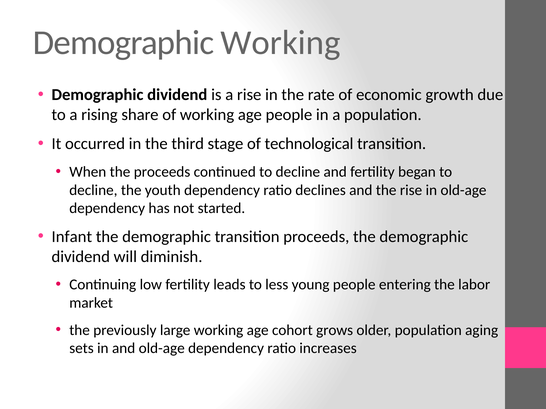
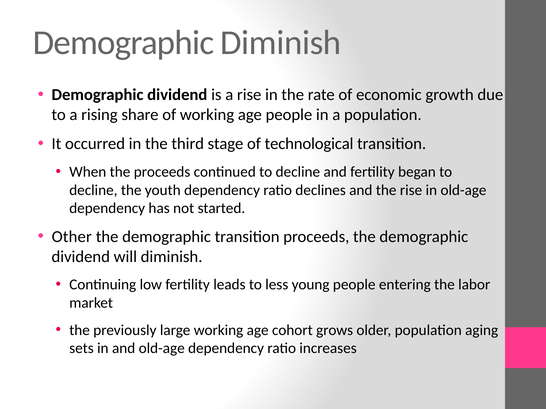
Demographic Working: Working -> Diminish (281, 43)
Infant: Infant -> Other (72, 237)
